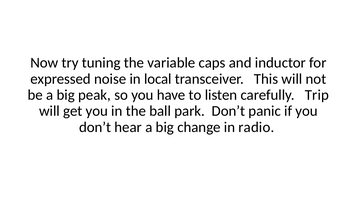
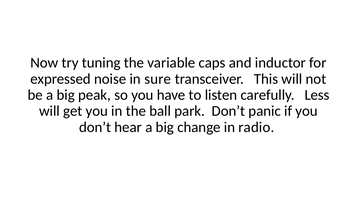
local: local -> sure (158, 79)
Trip: Trip -> Less (317, 95)
